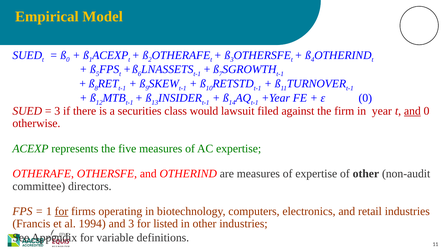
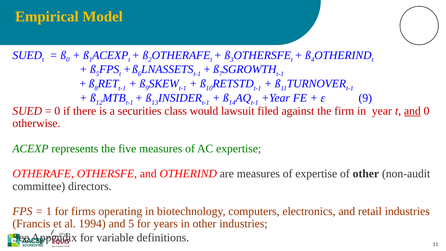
ɛ 0: 0 -> 9 (365, 98)
3: 3 -> 0 (57, 111)
for underline: present -> none (61, 211)
and 3: 3 -> 5 (131, 224)
listed: listed -> years (166, 224)
